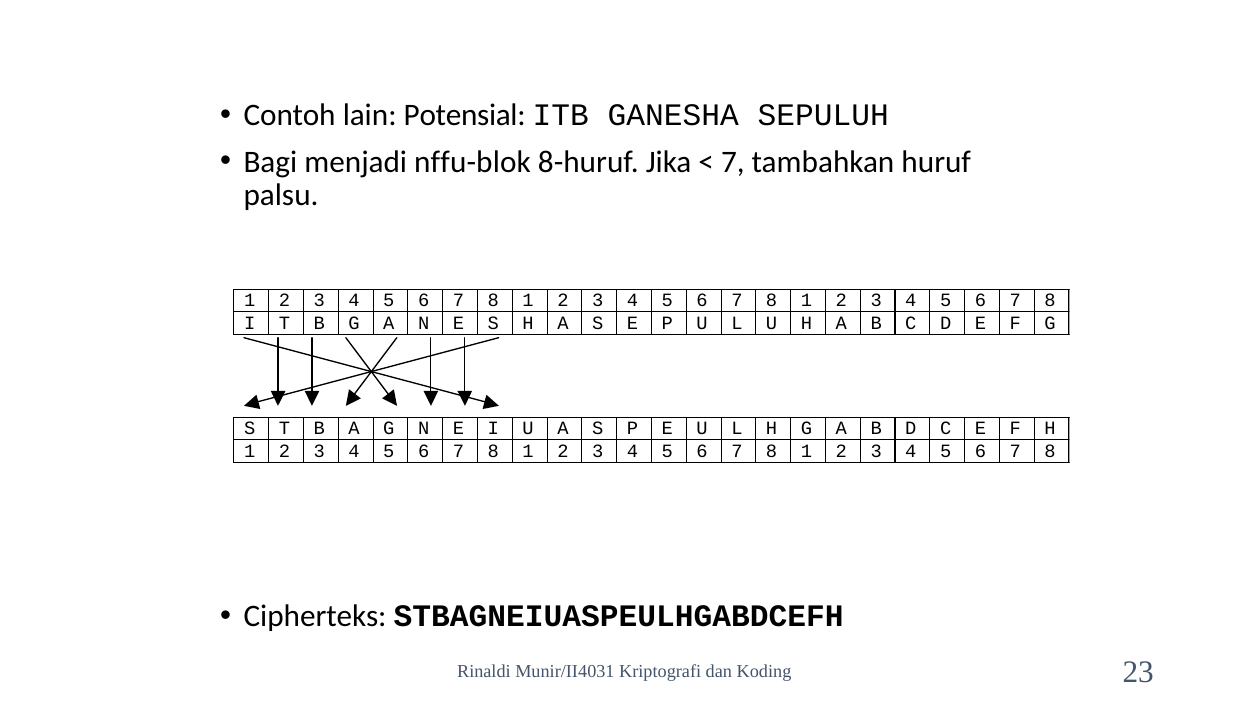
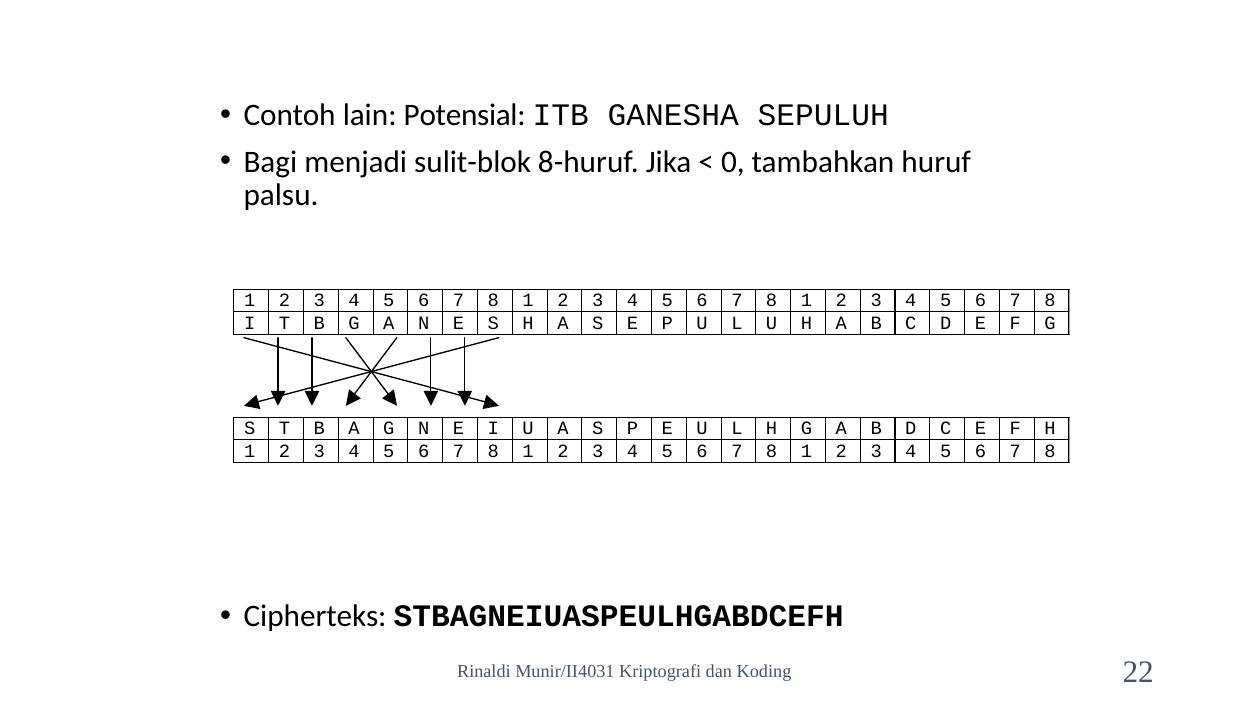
nffu-blok: nffu-blok -> sulit-blok (473, 162)
7: 7 -> 0 (733, 162)
23: 23 -> 22 (1138, 672)
